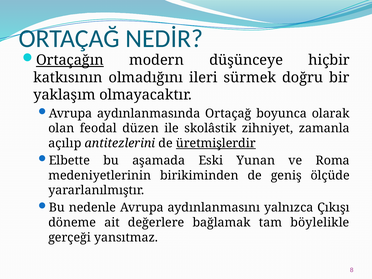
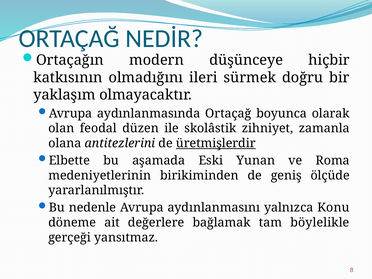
Ortaçağın underline: present -> none (70, 60)
açılıp: açılıp -> olana (65, 143)
Çıkışı: Çıkışı -> Konu (333, 208)
